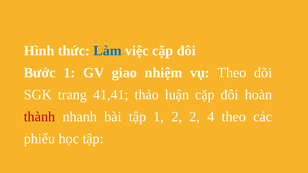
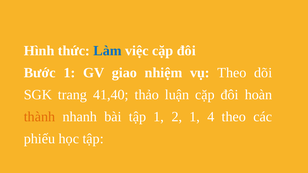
41,41: 41,41 -> 41,40 (111, 95)
thành colour: red -> orange (39, 117)
2 2: 2 -> 1 (195, 117)
